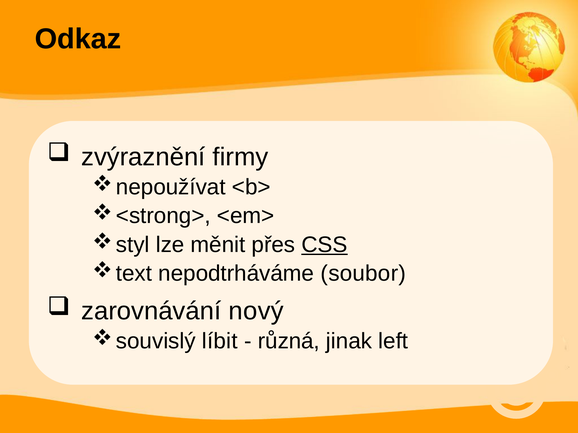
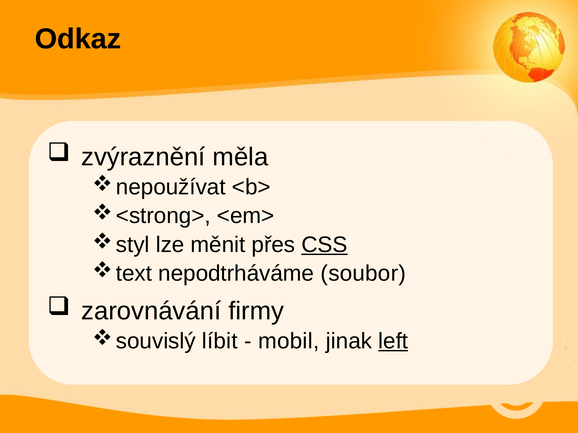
firmy: firmy -> měla (240, 157)
nový: nový -> firmy (256, 311)
různá: různá -> mobil (289, 341)
left underline: none -> present (393, 341)
